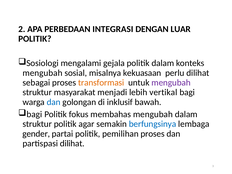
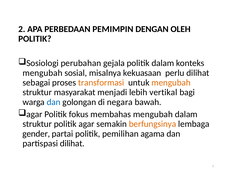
INTEGRASI: INTEGRASI -> PEMIMPIN (113, 29)
LUAR: LUAR -> OLEH (181, 29)
mengalami: mengalami -> perubahan (81, 63)
mengubah colour: purple -> orange (171, 83)
inklusif: inklusif -> negara (120, 102)
bagi: bagi -> agar (34, 114)
berfungsinya colour: blue -> orange (153, 124)
pemilihan proses: proses -> agama (153, 134)
